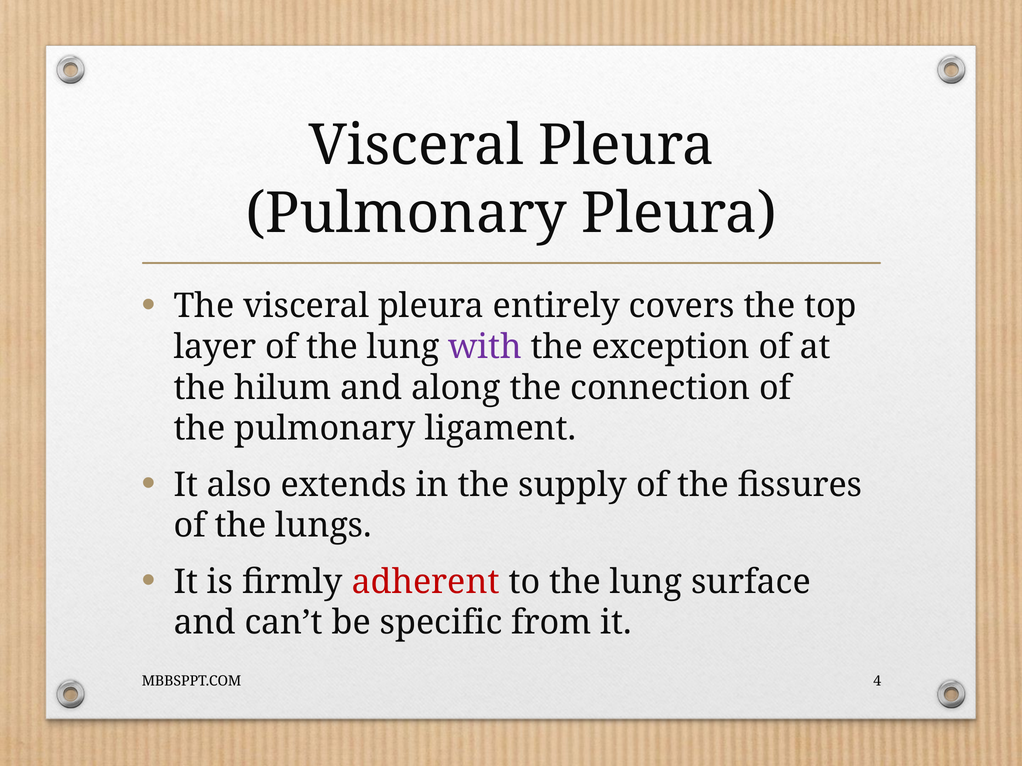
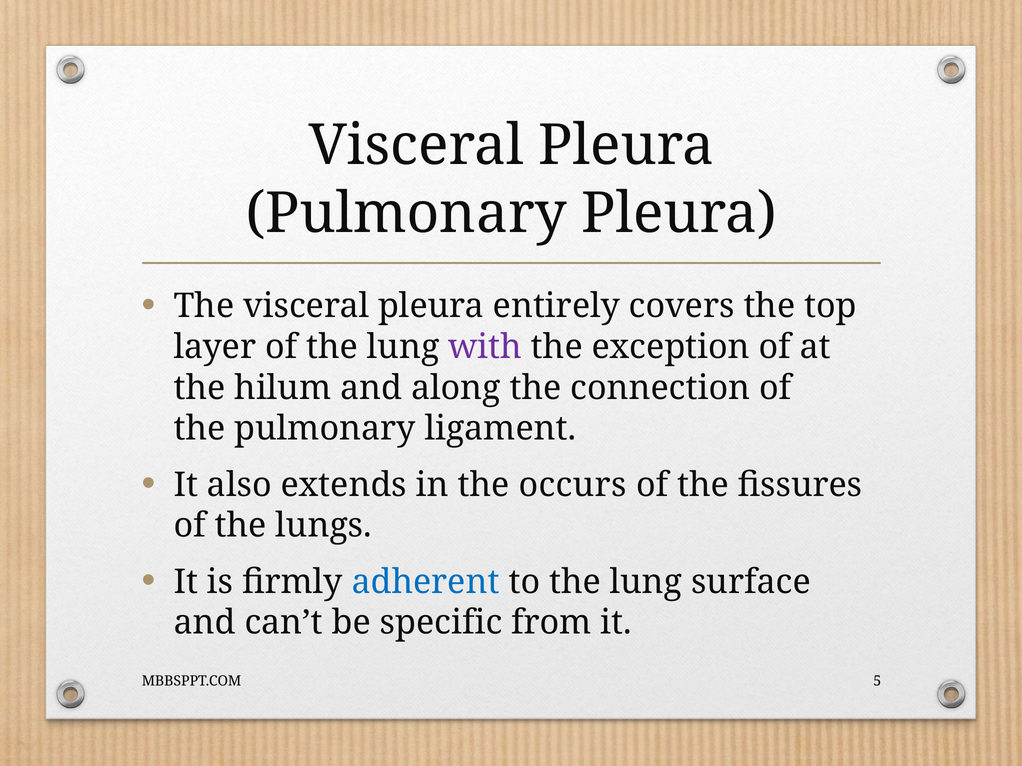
supply: supply -> occurs (573, 485)
adherent colour: red -> blue (426, 582)
4: 4 -> 5 (877, 682)
